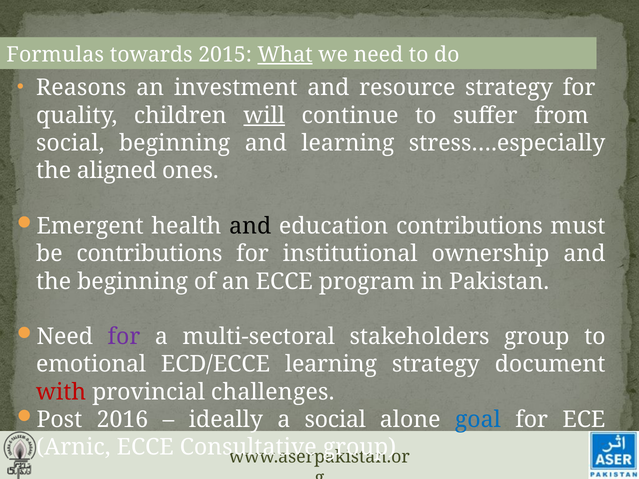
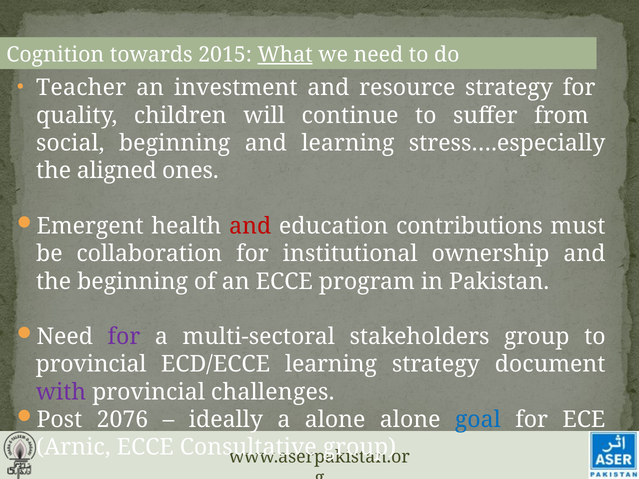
Formulas: Formulas -> Cognition (55, 55)
Reasons: Reasons -> Teacher (81, 88)
will underline: present -> none (264, 116)
and colour: black -> red (250, 226)
be contributions: contributions -> collaboration (149, 254)
emotional: emotional -> provincial (91, 365)
with colour: red -> purple (61, 392)
2016: 2016 -> 2076 (122, 420)
a social: social -> alone (335, 420)
